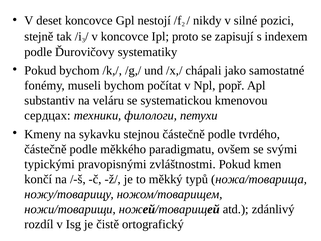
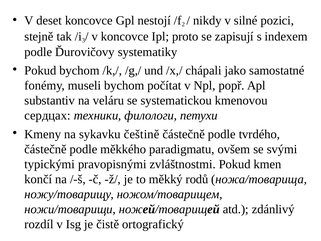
stejnou: stejnou -> češtině (142, 134)
typů: typů -> rodů (197, 179)
